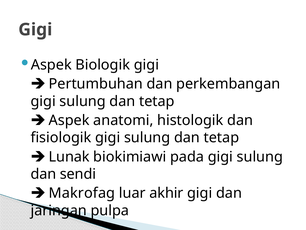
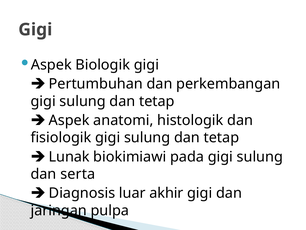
sendi: sendi -> serta (78, 174)
Makrofag: Makrofag -> Diagnosis (82, 193)
